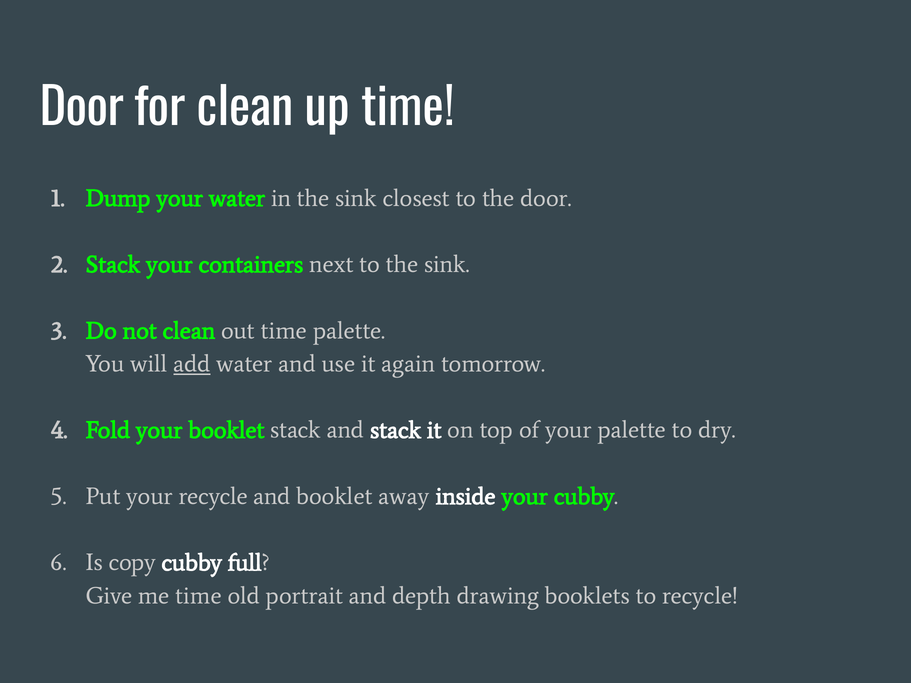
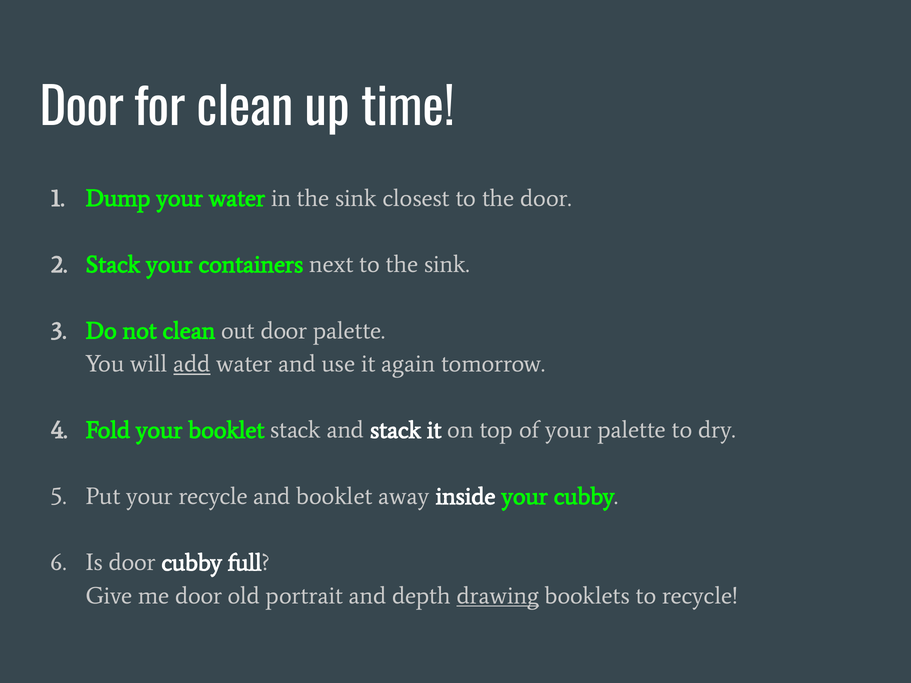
out time: time -> door (284, 331)
Is copy: copy -> door (132, 563)
me time: time -> door (199, 596)
drawing underline: none -> present (498, 596)
